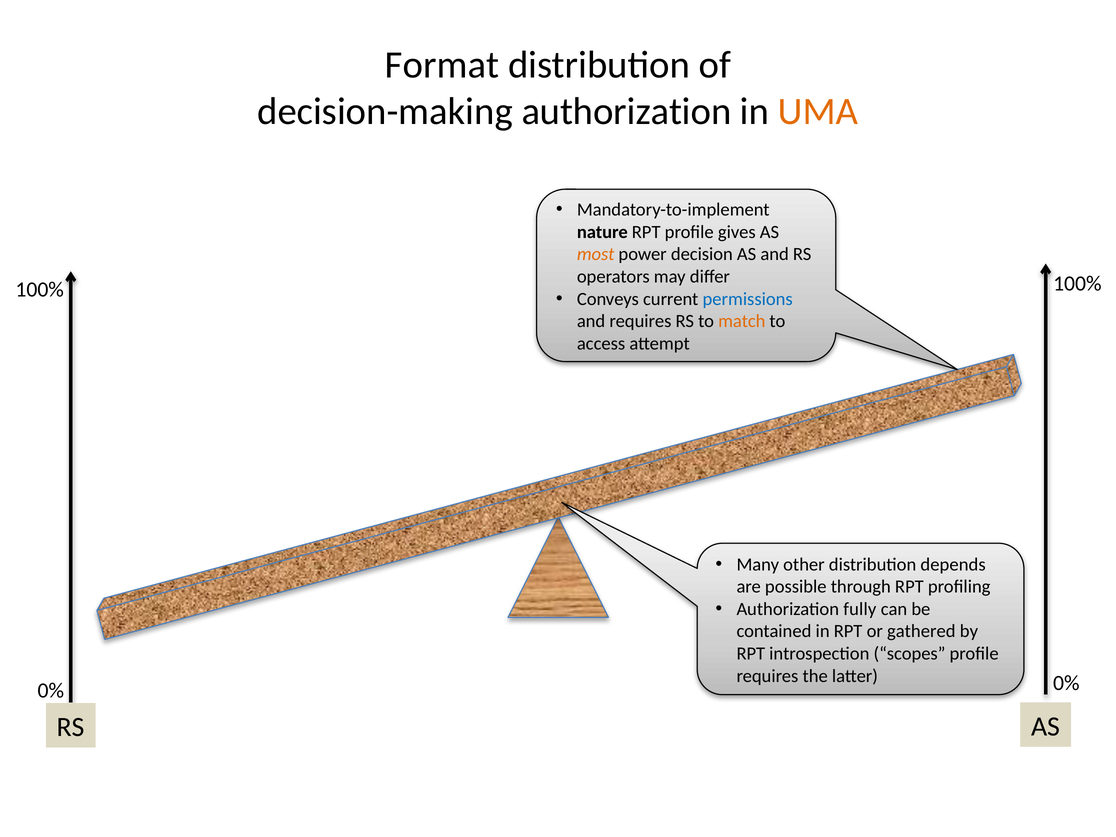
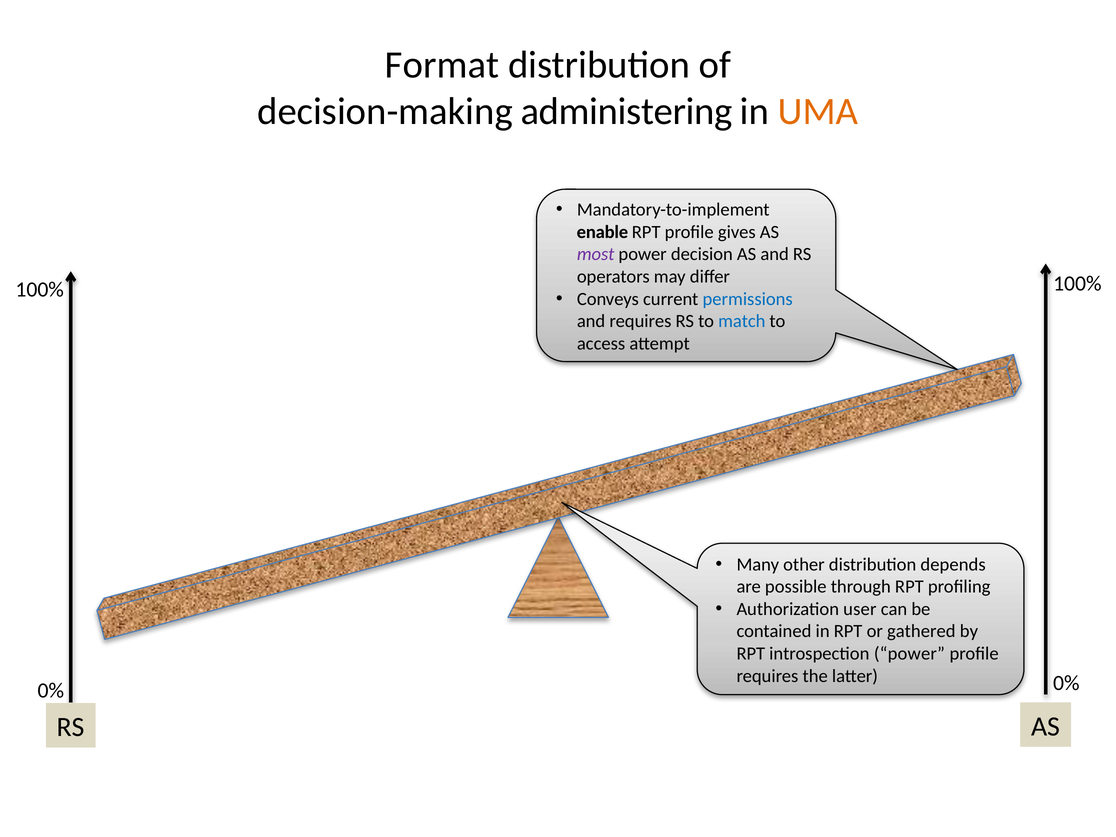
decision-making authorization: authorization -> administering (627, 112)
nature: nature -> enable (602, 232)
most colour: orange -> purple (596, 254)
match colour: orange -> blue (742, 321)
fully: fully -> user (860, 609)
introspection scopes: scopes -> power (909, 654)
